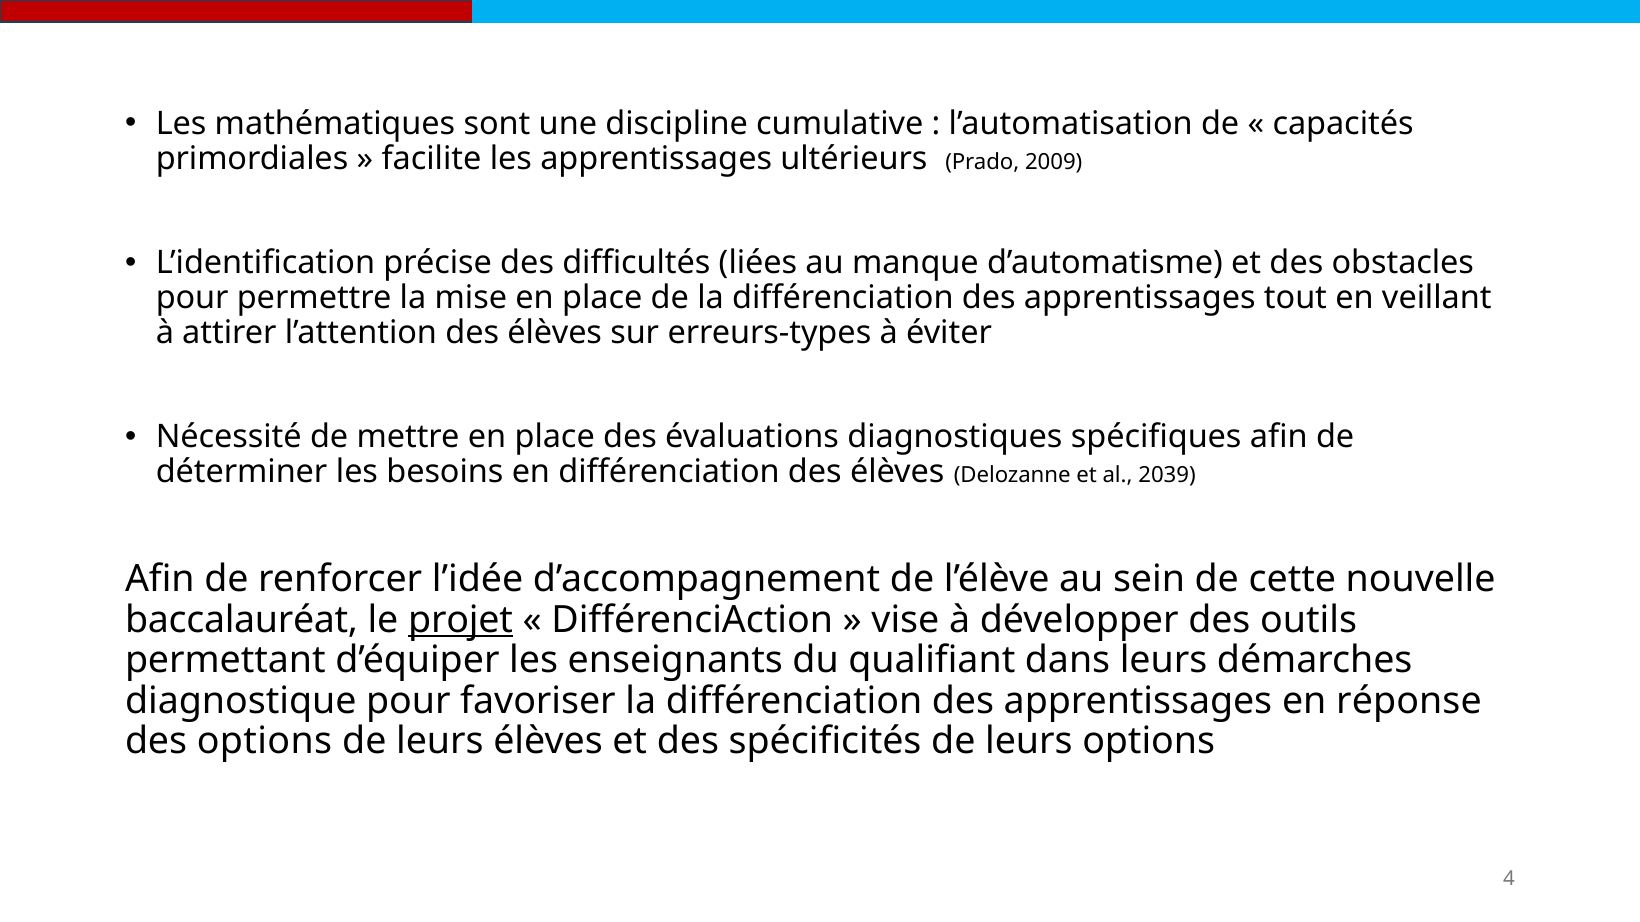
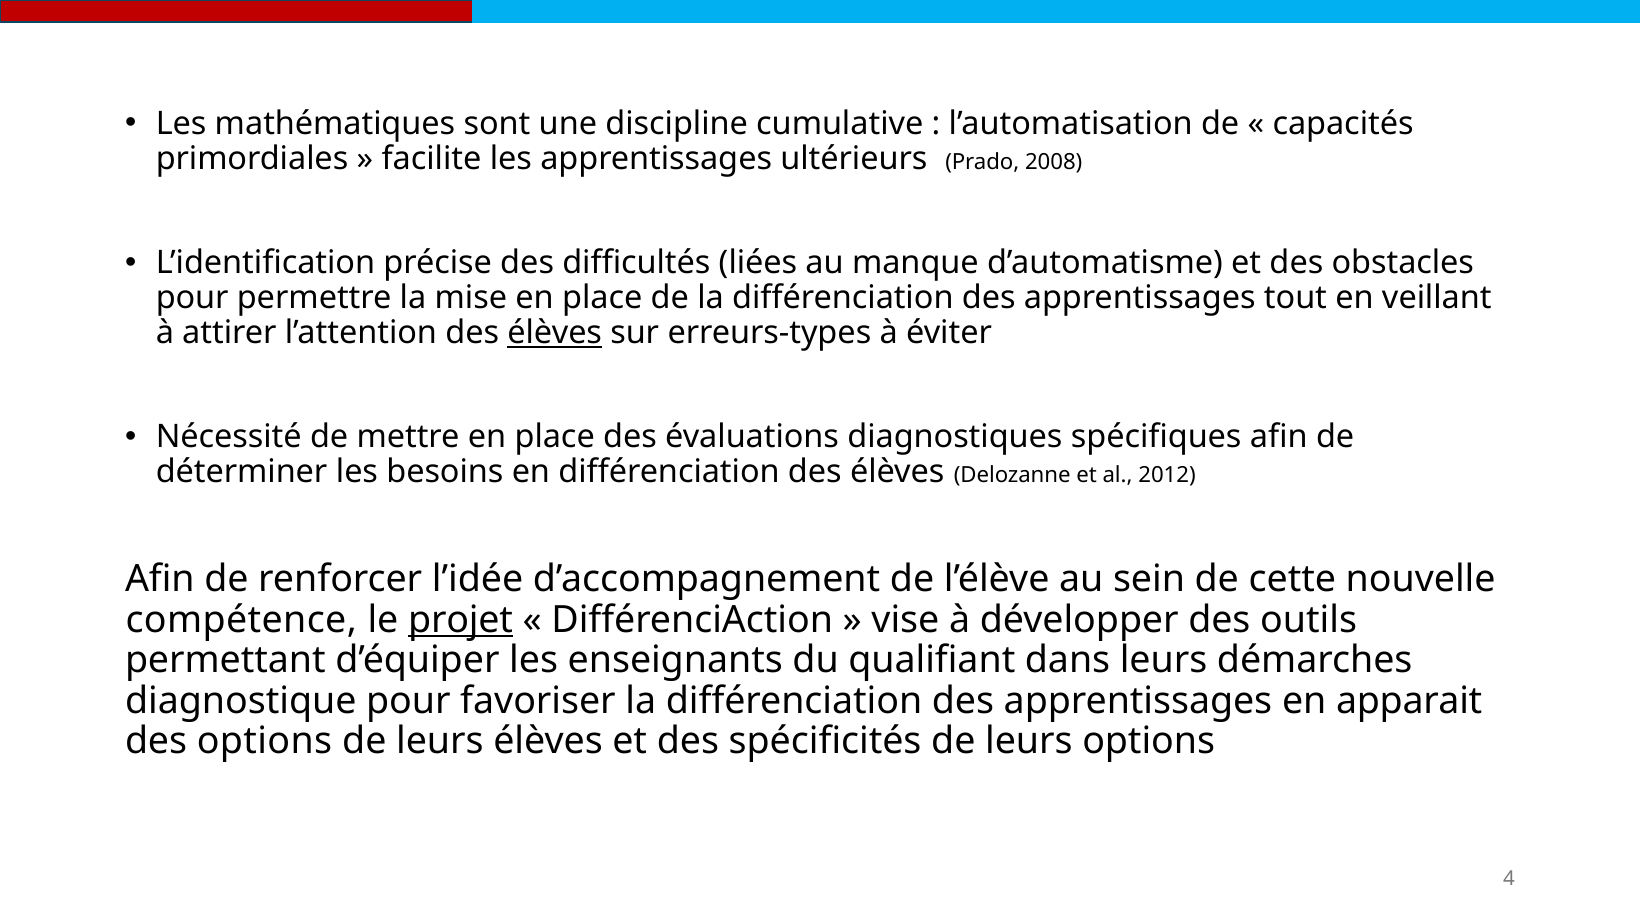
2009: 2009 -> 2008 (1054, 162)
élèves underline: none -> present (555, 333)
2039: 2039 -> 2012 (1167, 476)
baccalauréat: baccalauréat -> compétence (241, 620)
réponse: réponse -> apparait (1409, 701)
